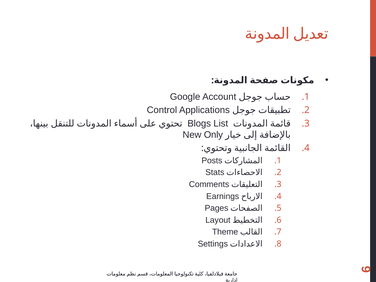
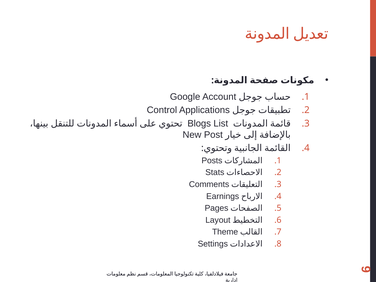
Only: Only -> Post (213, 135)
